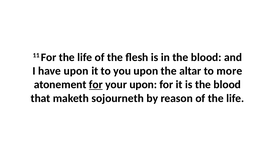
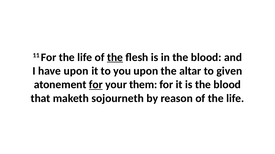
the underline: none -> present (115, 58)
more: more -> given (229, 71)
your upon: upon -> them (143, 85)
